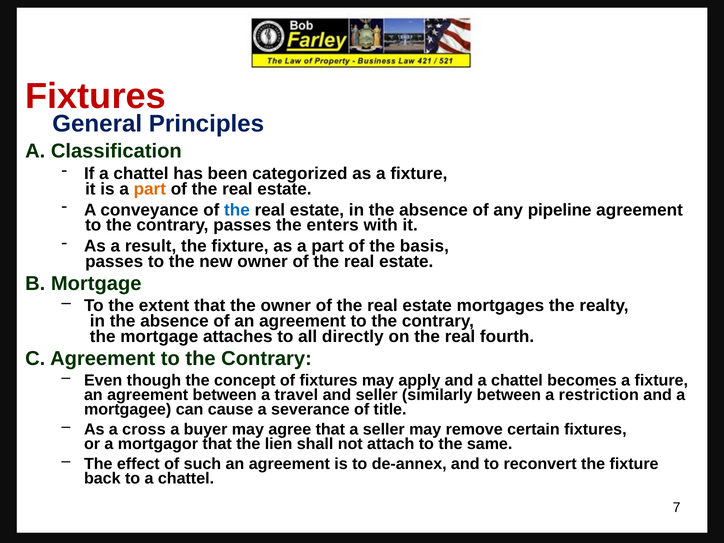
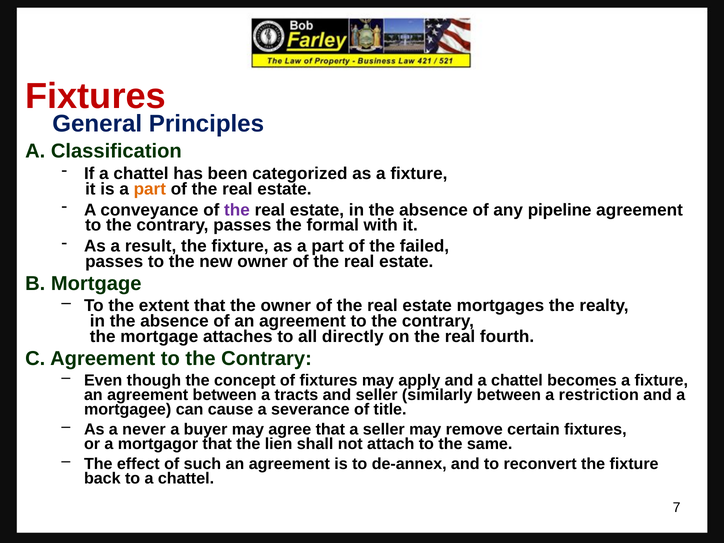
the colour: blue -> purple (237, 210)
enters: enters -> formal (333, 225)
basis: basis -> failed (424, 246)
travel: travel -> tracts (296, 395)
cross: cross -> never (144, 429)
